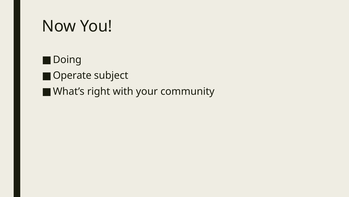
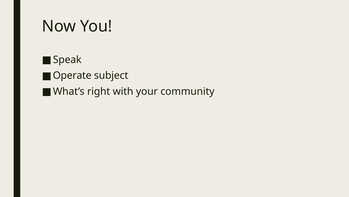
Doing: Doing -> Speak (67, 59)
